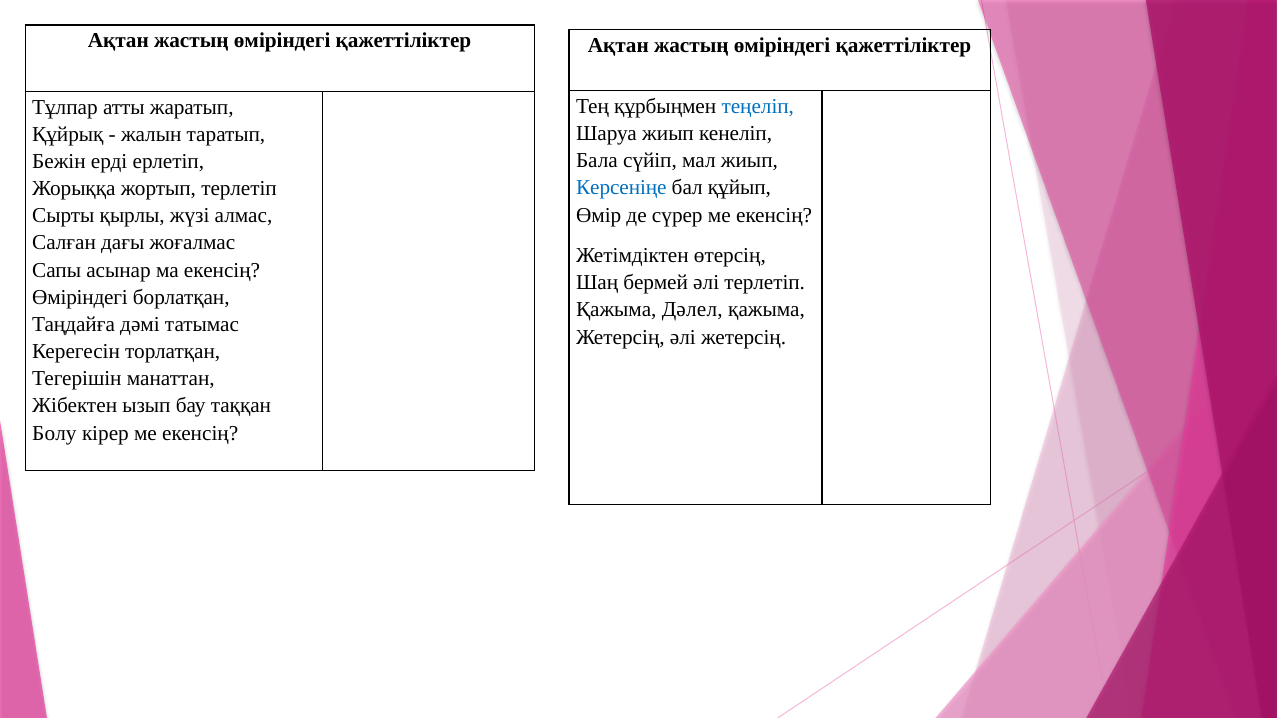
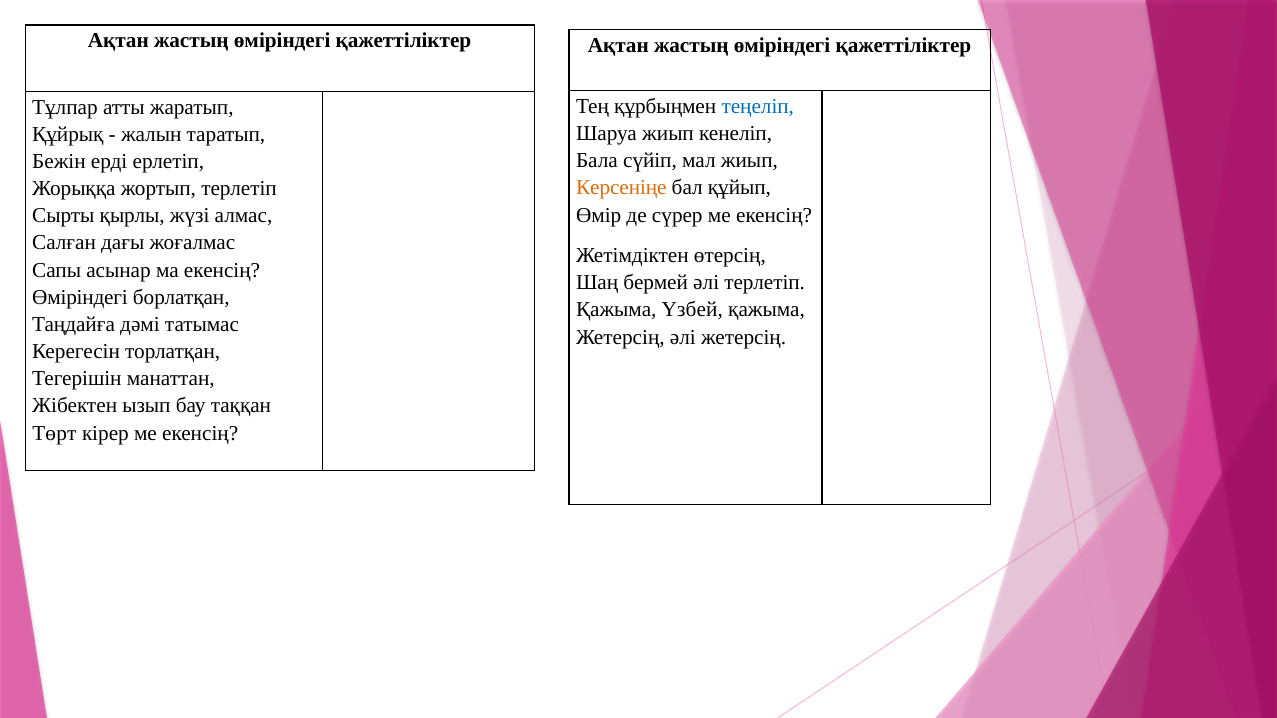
Керсеніңе colour: blue -> orange (621, 188)
Дәлел: Дәлел -> Үзбей (692, 310)
Болу: Болу -> Төрт (54, 433)
